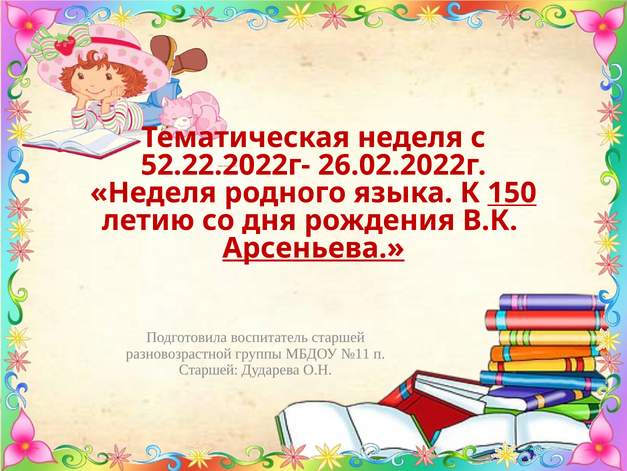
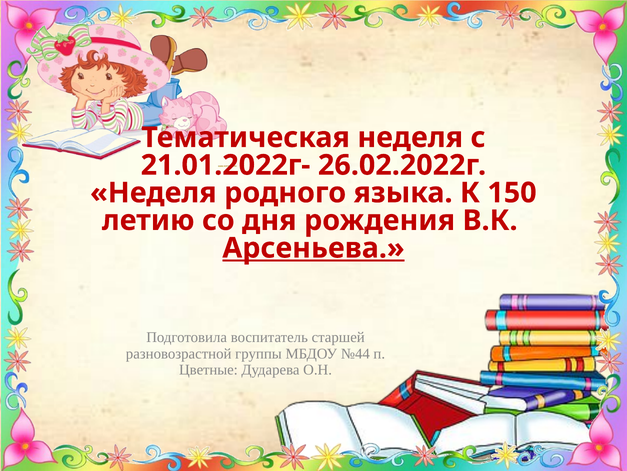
52.22.2022г-: 52.22.2022г- -> 21.01.2022г- (226, 165)
150 underline: present -> none (512, 193)
№11: №11 -> №44 (355, 353)
Старшей: Старшей -> Цветные (208, 369)
